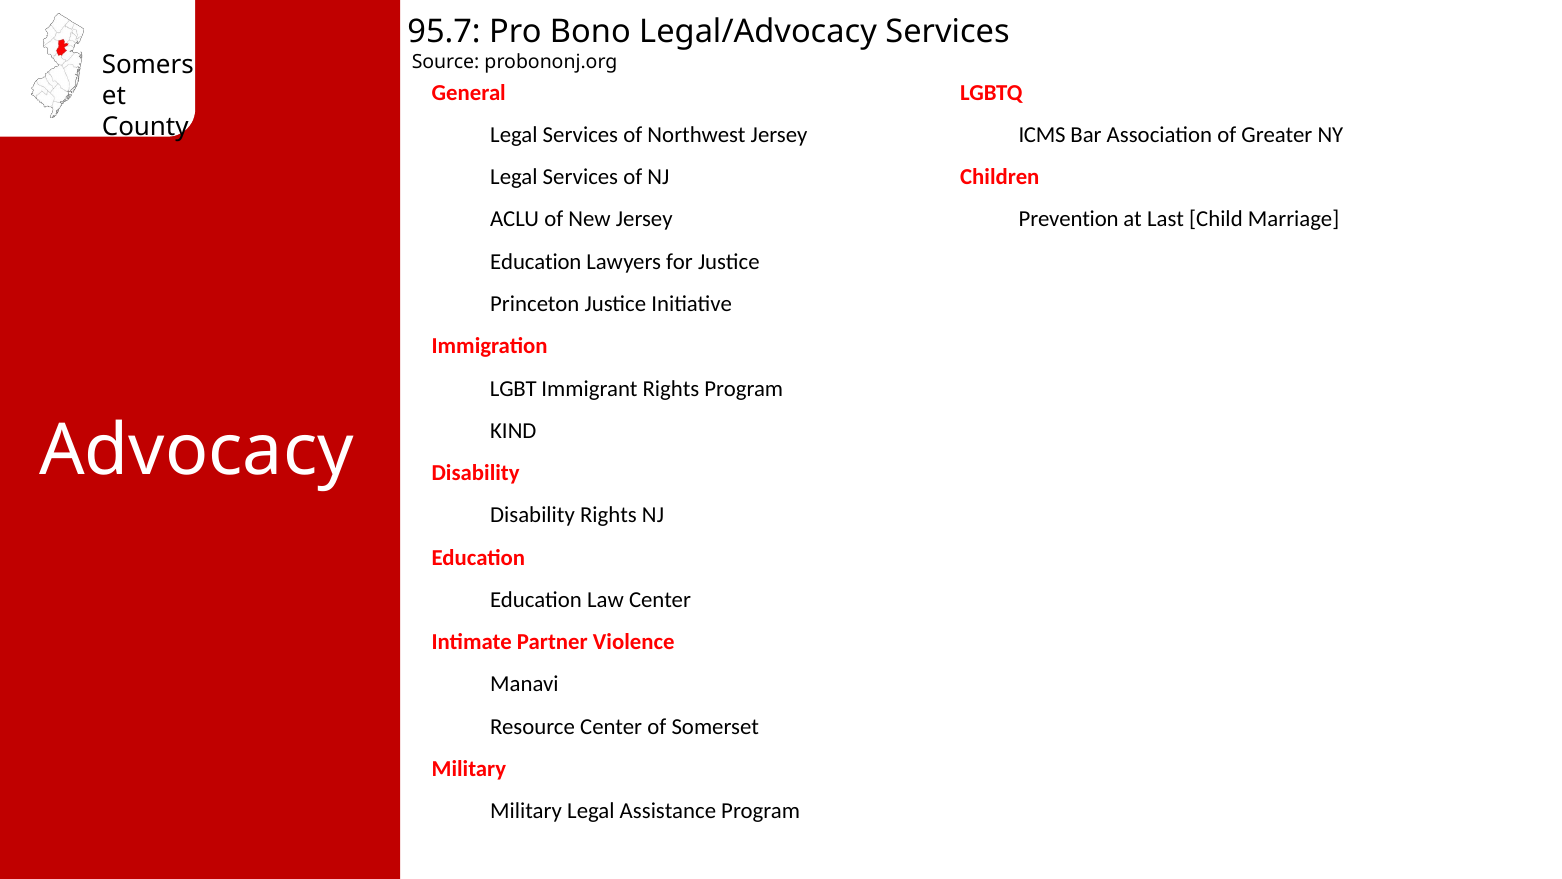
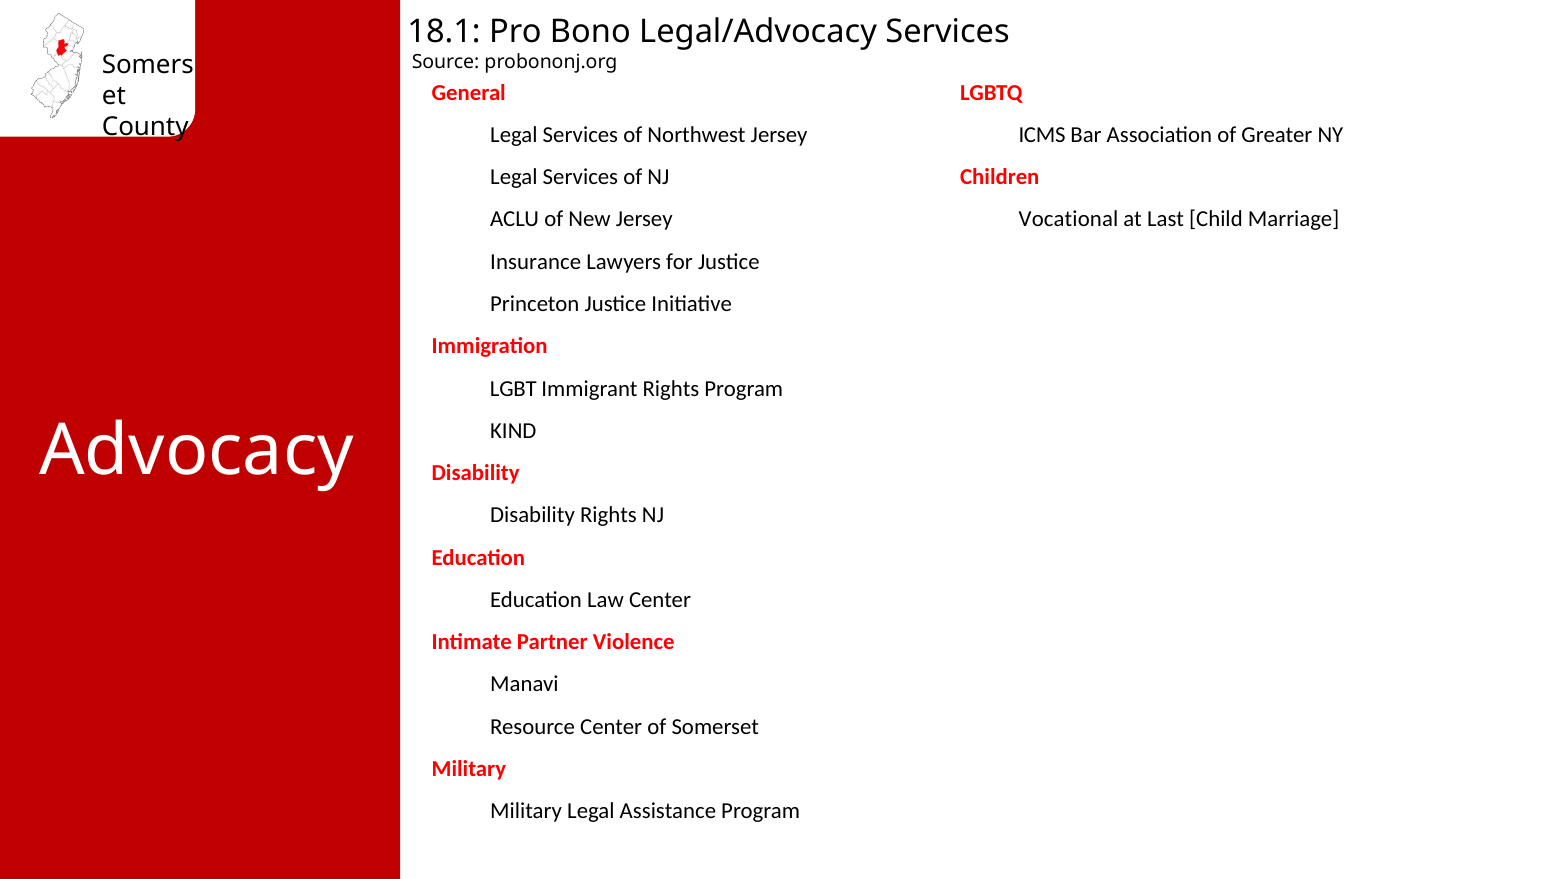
95.7: 95.7 -> 18.1 (444, 32)
Prevention: Prevention -> Vocational (1069, 219)
Education: Education -> Insurance (536, 262)
